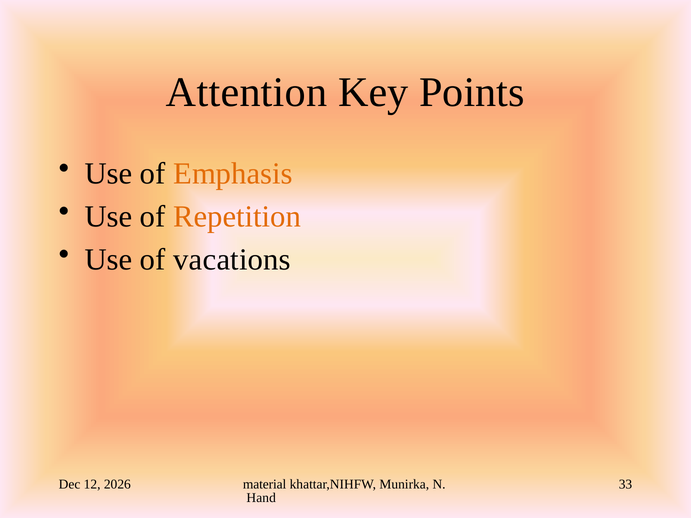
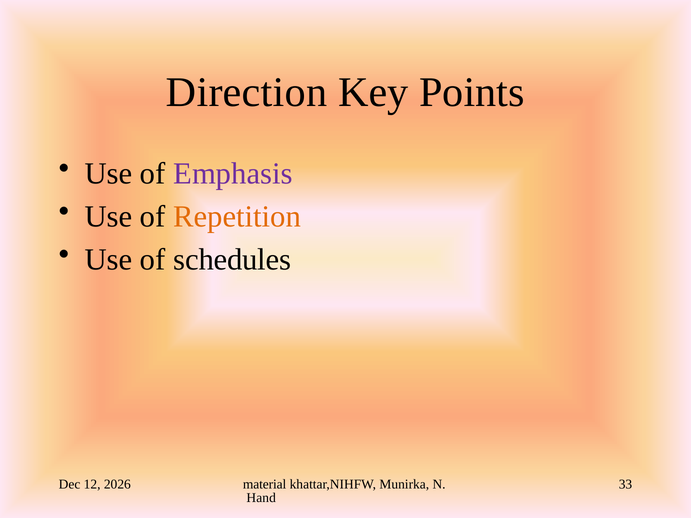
Attention: Attention -> Direction (247, 92)
Emphasis colour: orange -> purple (233, 174)
vacations: vacations -> schedules (232, 260)
